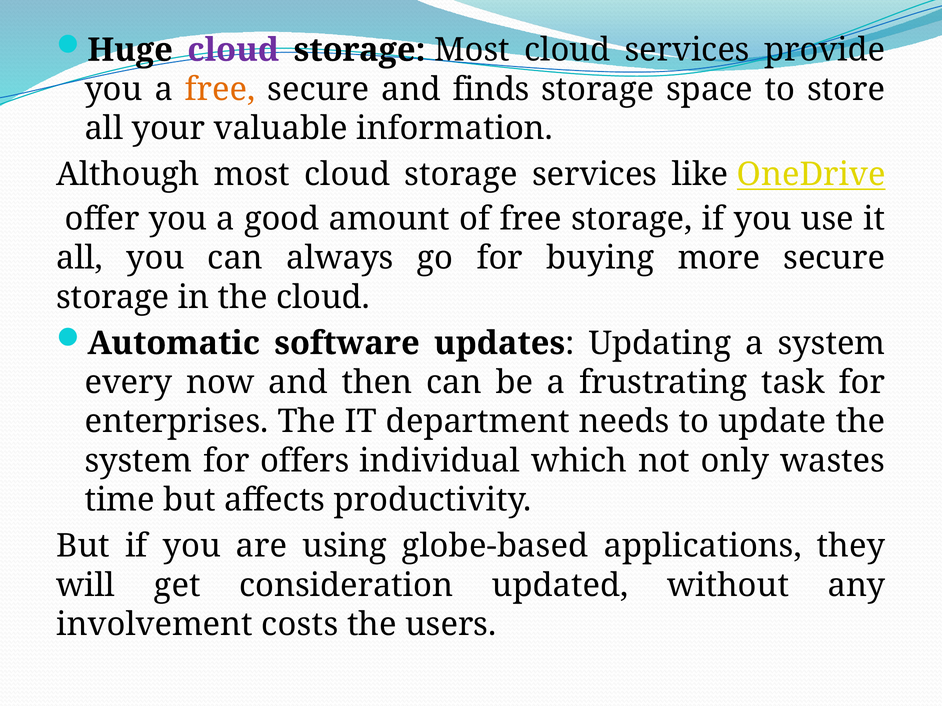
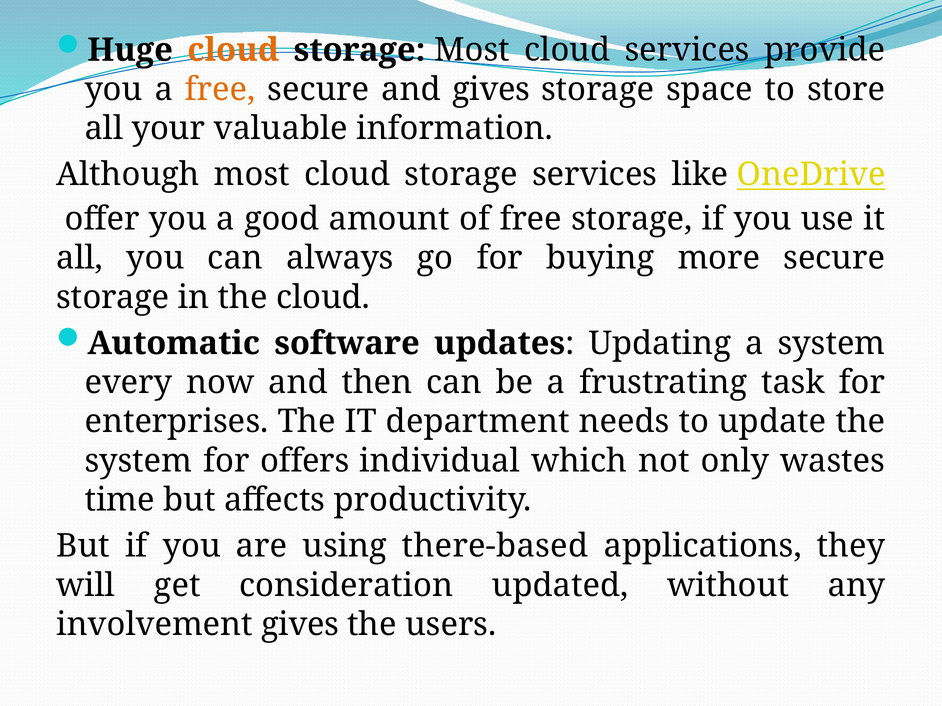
cloud colour: purple -> orange (233, 50)
and finds: finds -> gives (491, 89)
globe-based: globe-based -> there-based (495, 547)
involvement costs: costs -> gives (300, 625)
